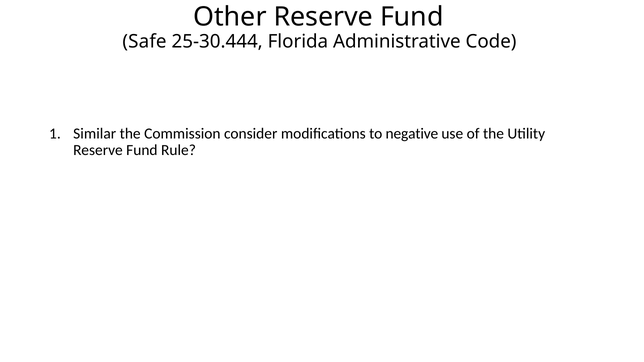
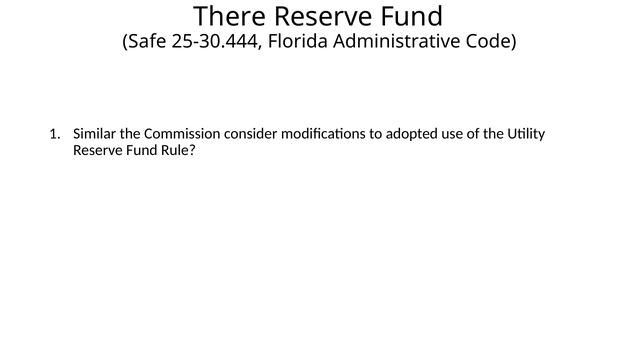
Other: Other -> There (230, 17)
negative: negative -> adopted (412, 134)
